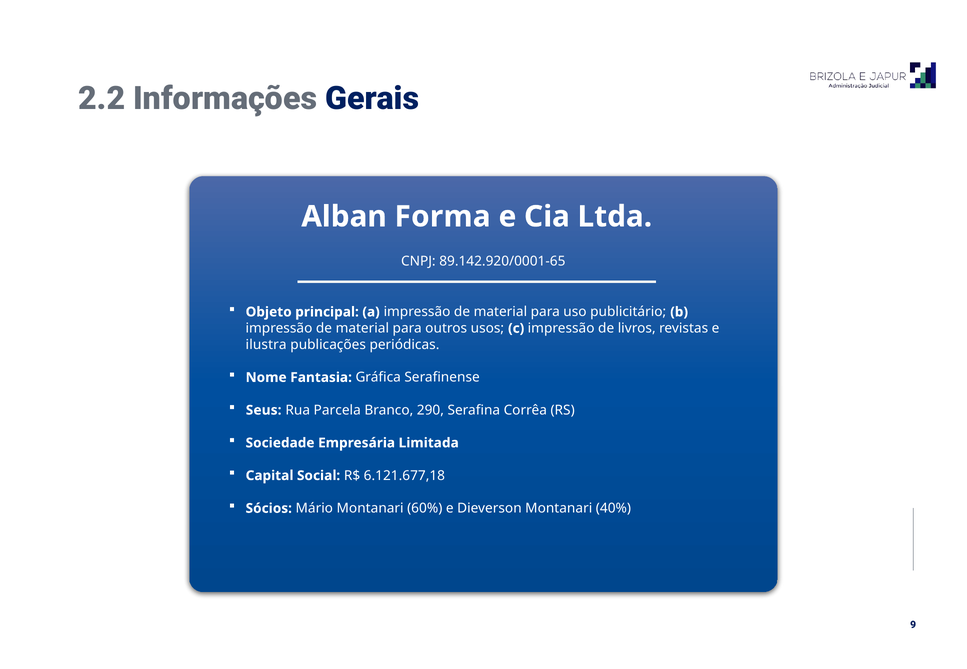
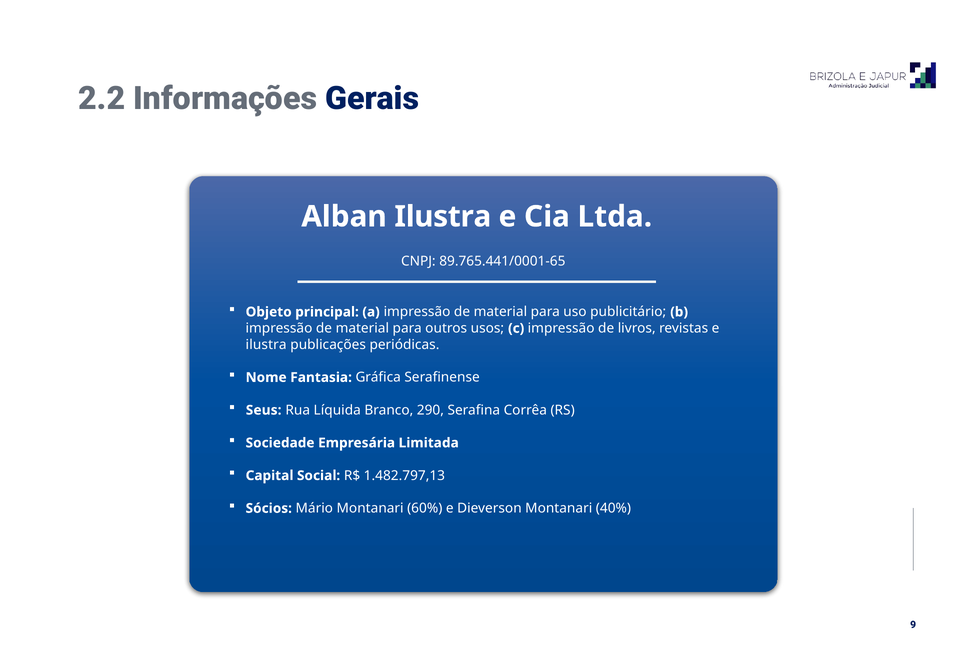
Alban Forma: Forma -> Ilustra (443, 217)
89.142.920/0001-65: 89.142.920/0001-65 -> 89.765.441/0001-65 (502, 261)
Parcela: Parcela -> Líquida (337, 410)
6.121.677,18: 6.121.677,18 -> 1.482.797,13 (404, 476)
